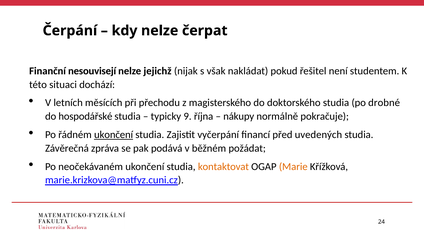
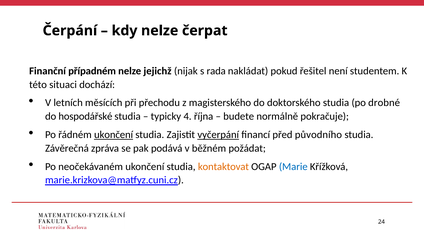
nesouvisejí: nesouvisejí -> případném (92, 71)
však: však -> rada (216, 71)
9: 9 -> 4 (188, 117)
nákupy: nákupy -> budete (239, 117)
vyčerpání underline: none -> present (218, 135)
uvedených: uvedených -> původního (318, 135)
Marie colour: orange -> blue (293, 167)
